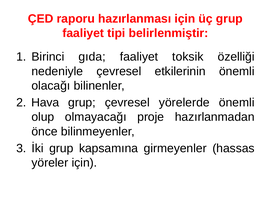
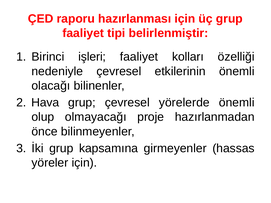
gıda: gıda -> işleri (92, 57)
toksik: toksik -> kolları (188, 57)
